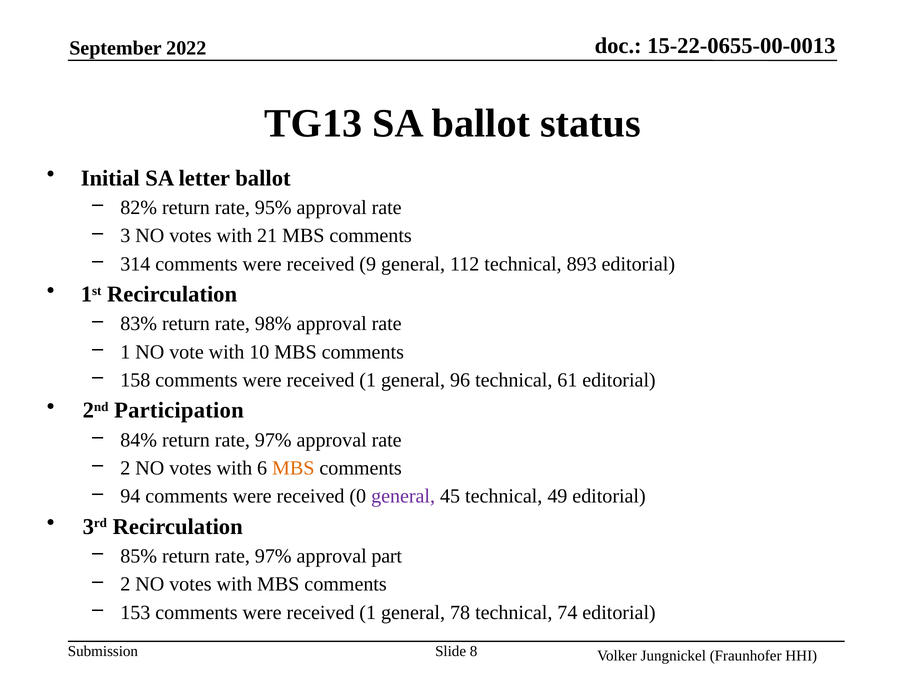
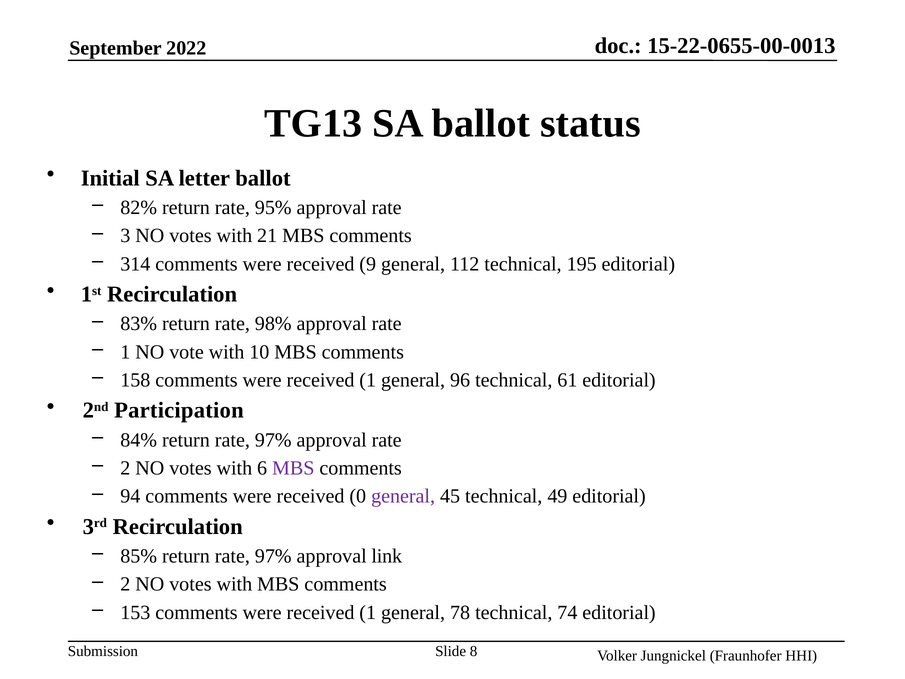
893: 893 -> 195 (582, 264)
MBS colour: orange -> purple (293, 468)
part: part -> link (387, 556)
